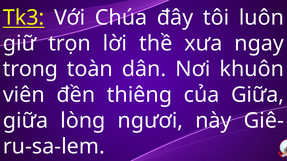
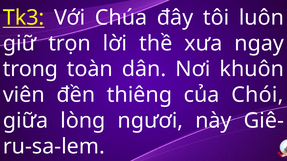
của Giữa: Giữa -> Chói (257, 95)
